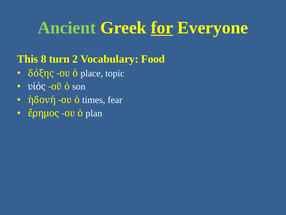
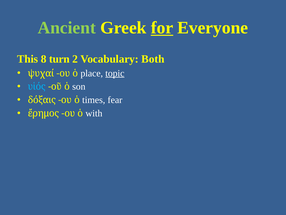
Food: Food -> Both (153, 59)
δόξης: δόξης -> ψυχαί (41, 73)
topic underline: none -> present (115, 73)
υἱός colour: white -> light blue (37, 86)
ἡδονή: ἡδονή -> δόξαις (42, 100)
plan: plan -> with (94, 113)
